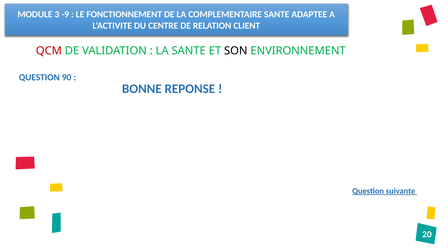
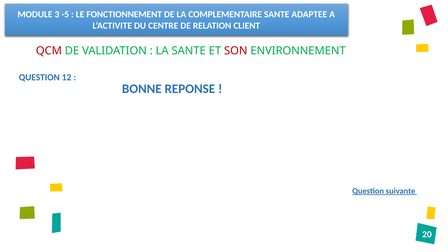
-9: -9 -> -5 (65, 14)
SON colour: black -> red (236, 51)
90: 90 -> 12 (67, 78)
